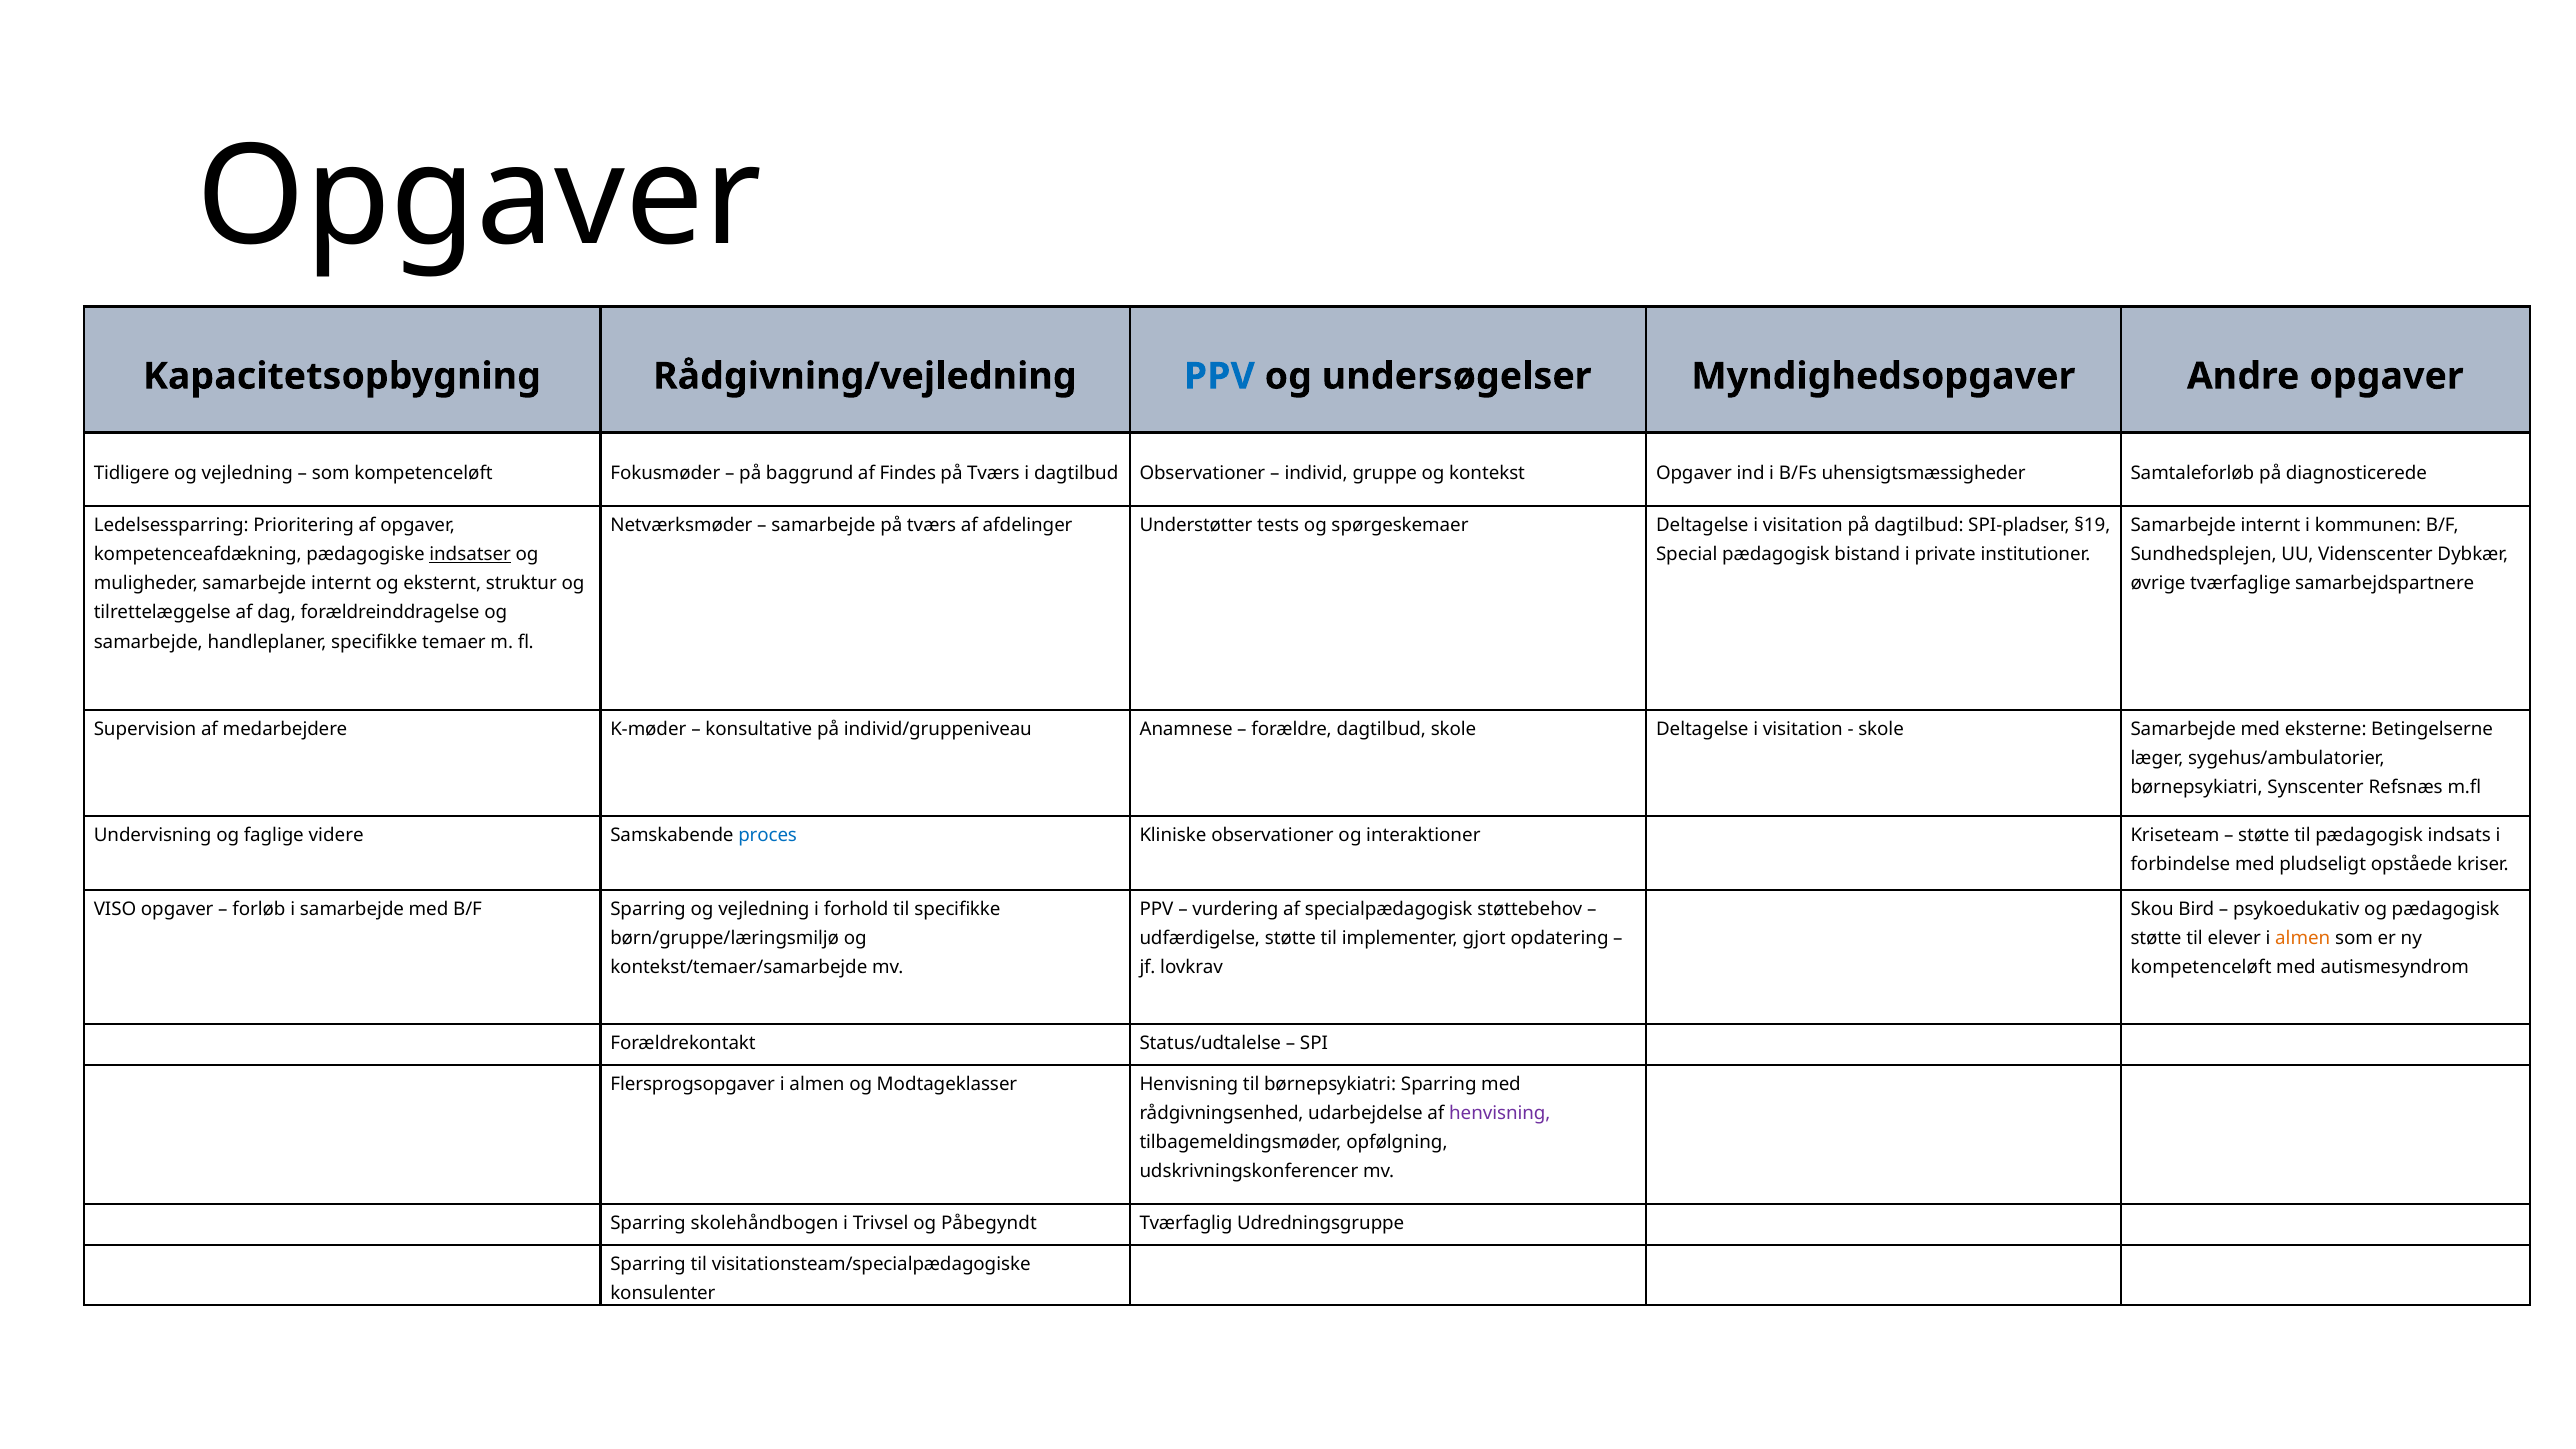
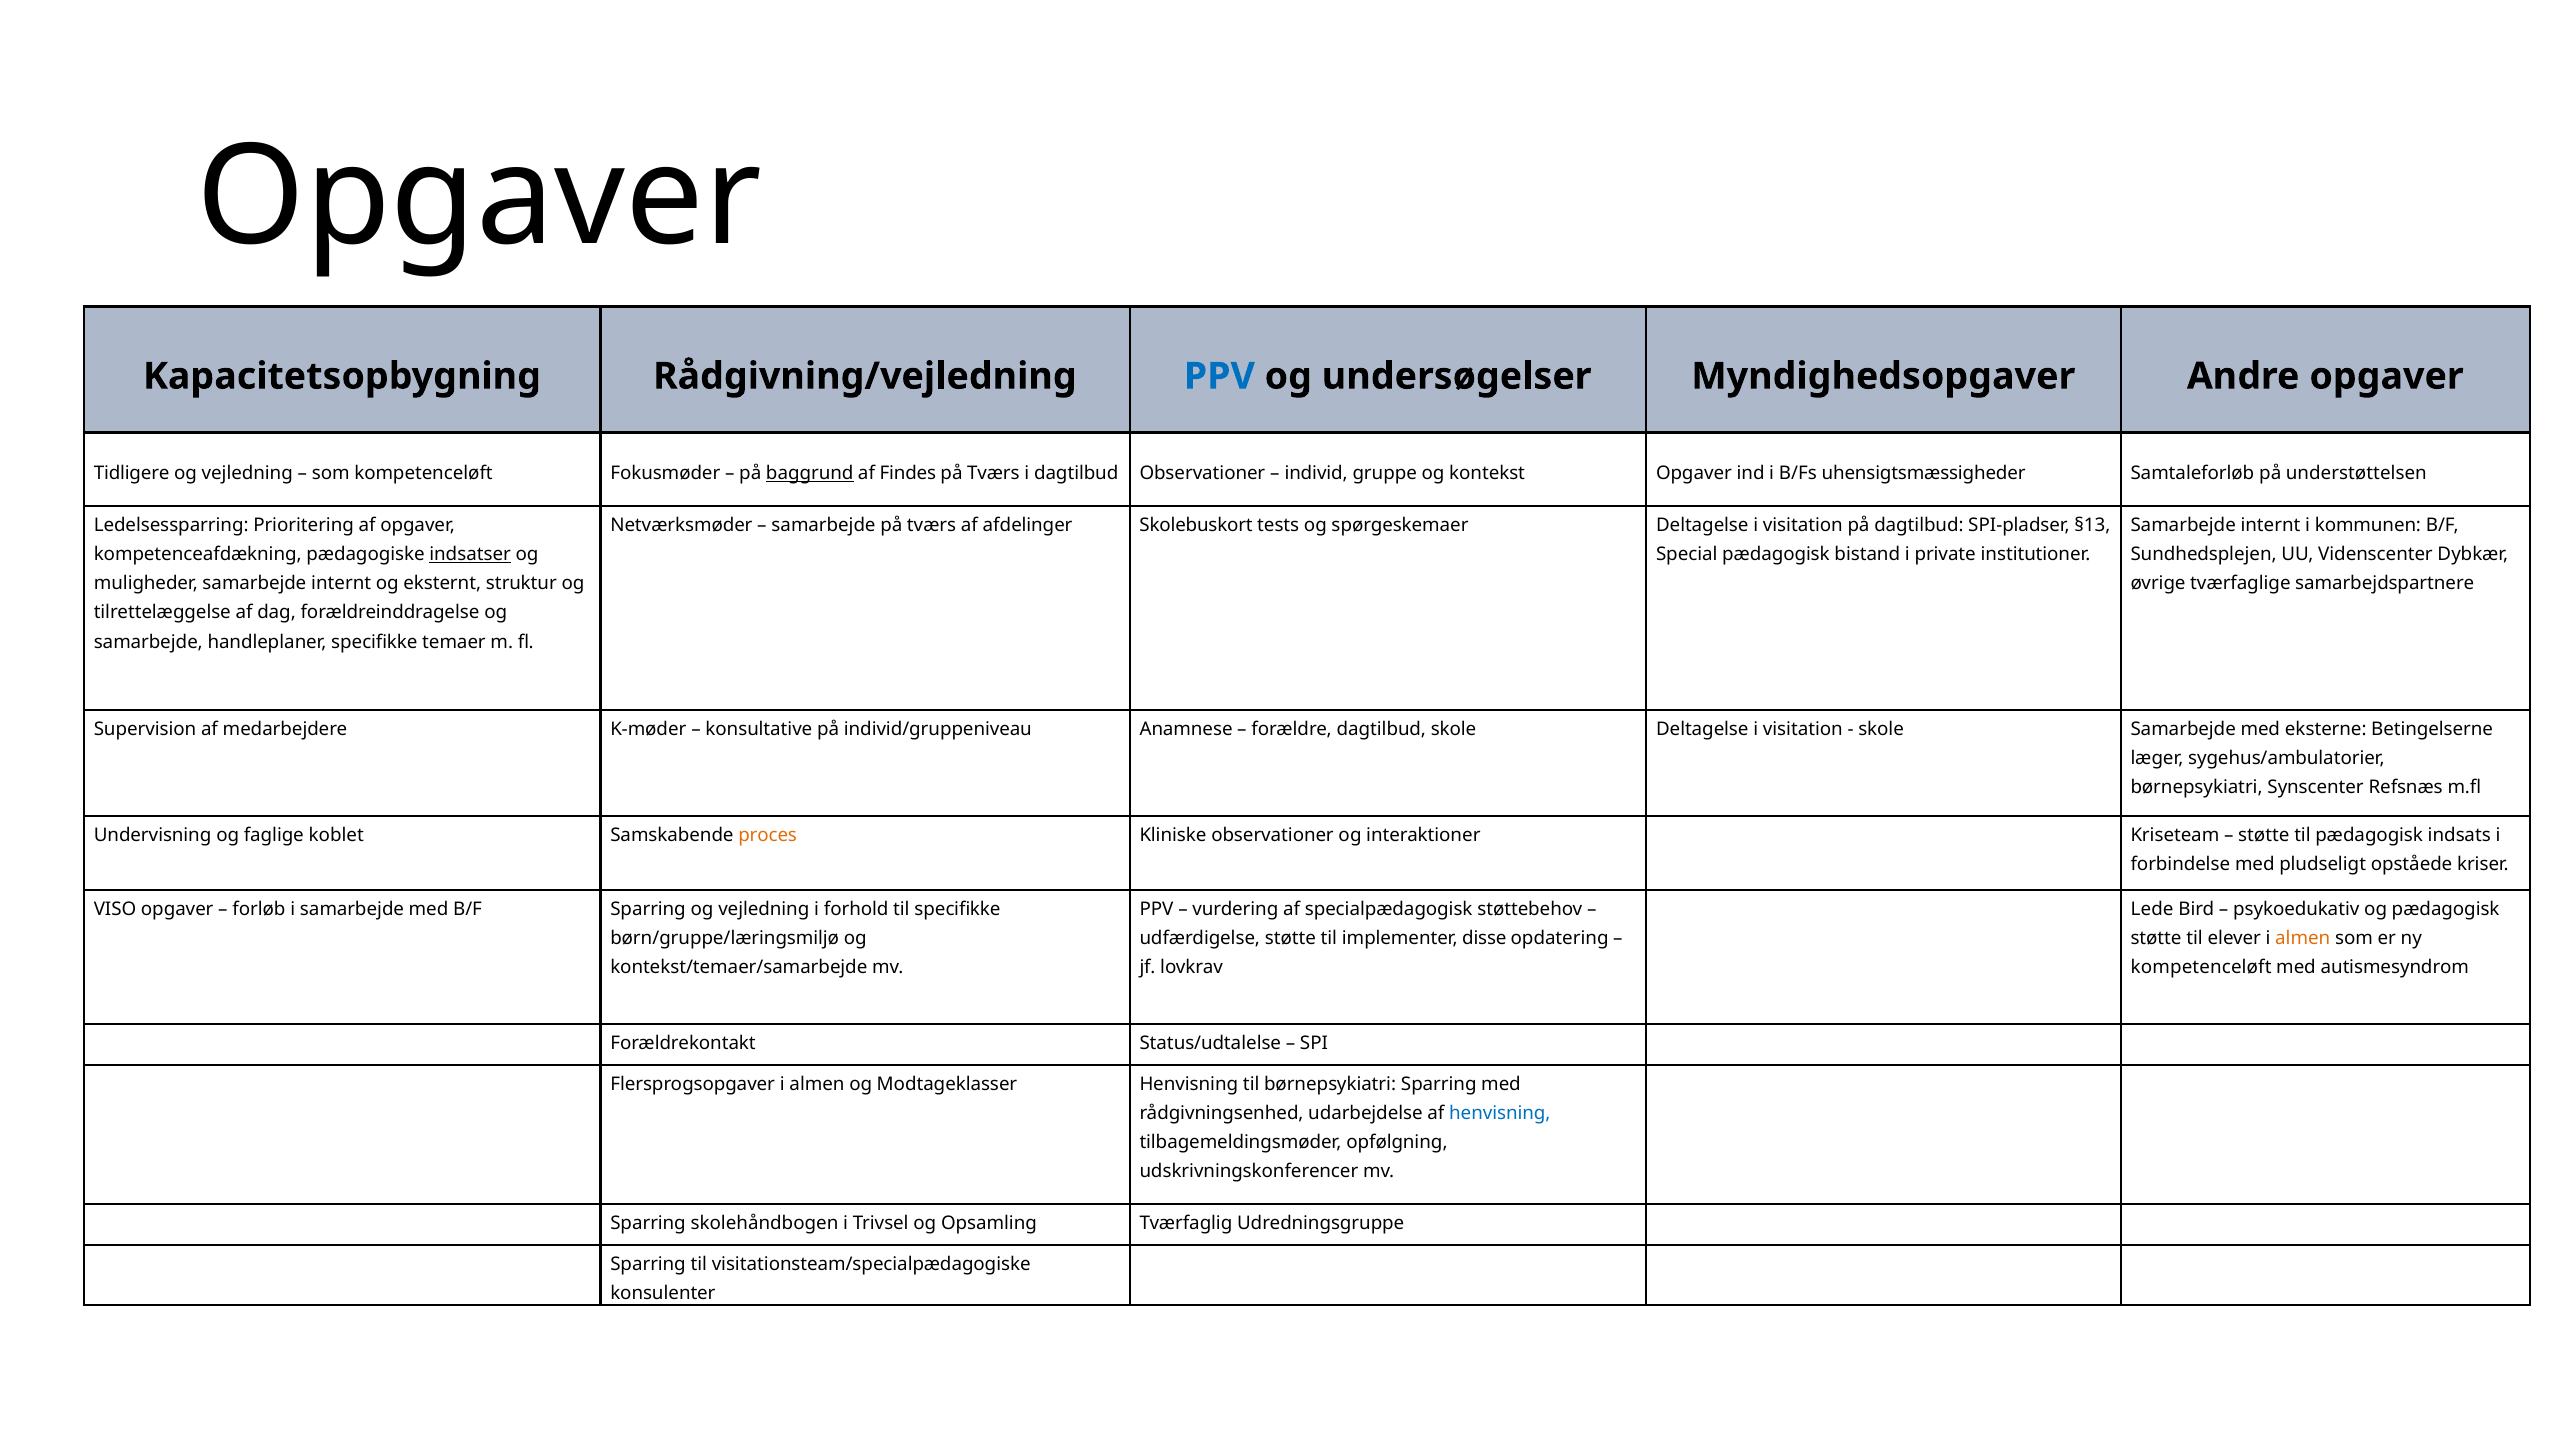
baggrund underline: none -> present (810, 473)
diagnosticerede: diagnosticerede -> understøttelsen (2356, 473)
Understøtter: Understøtter -> Skolebuskort (1196, 525)
§19: §19 -> §13 (2092, 525)
videre: videre -> koblet (336, 835)
proces colour: blue -> orange (768, 835)
Skou: Skou -> Lede (2152, 909)
gjort: gjort -> disse (1484, 938)
henvisning colour: purple -> blue (1500, 1113)
Påbegyndt: Påbegyndt -> Opsamling (989, 1223)
